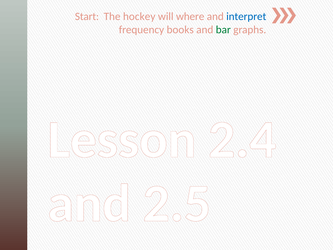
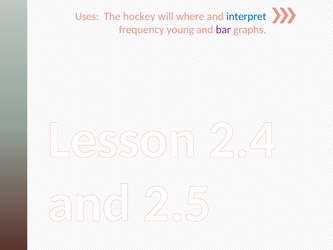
Start: Start -> Uses (87, 16)
books: books -> young (180, 30)
bar colour: green -> purple (223, 30)
